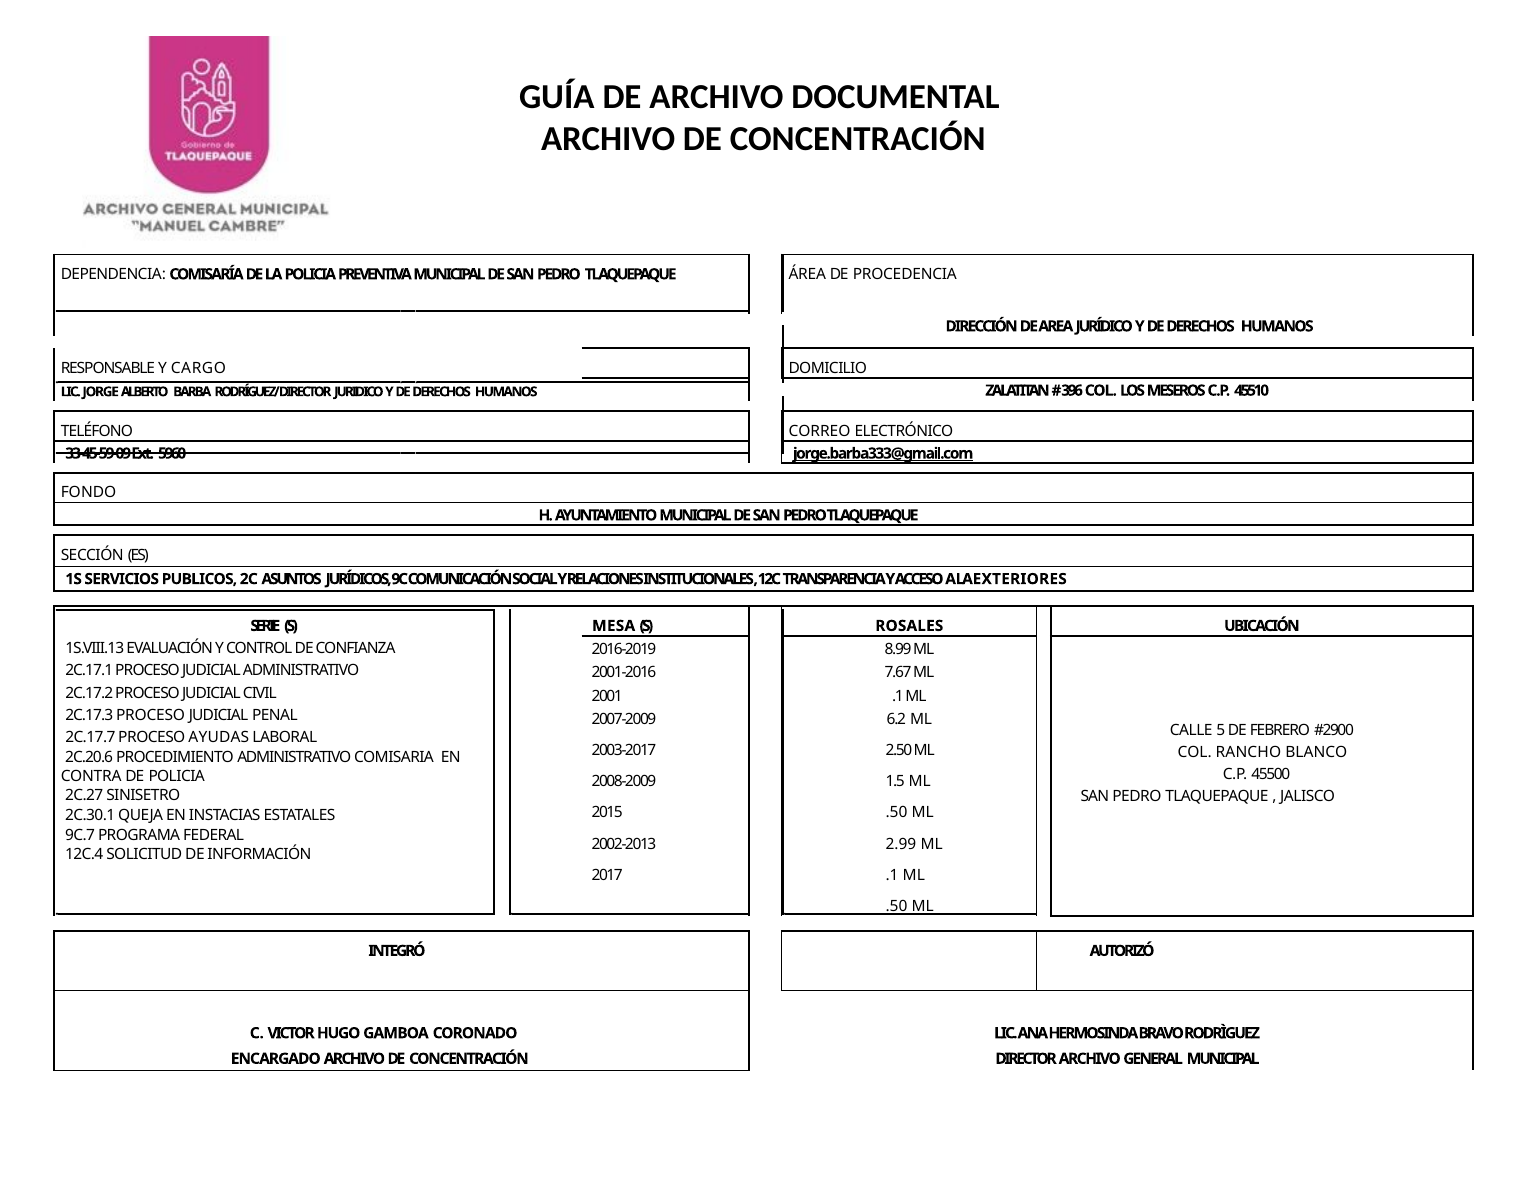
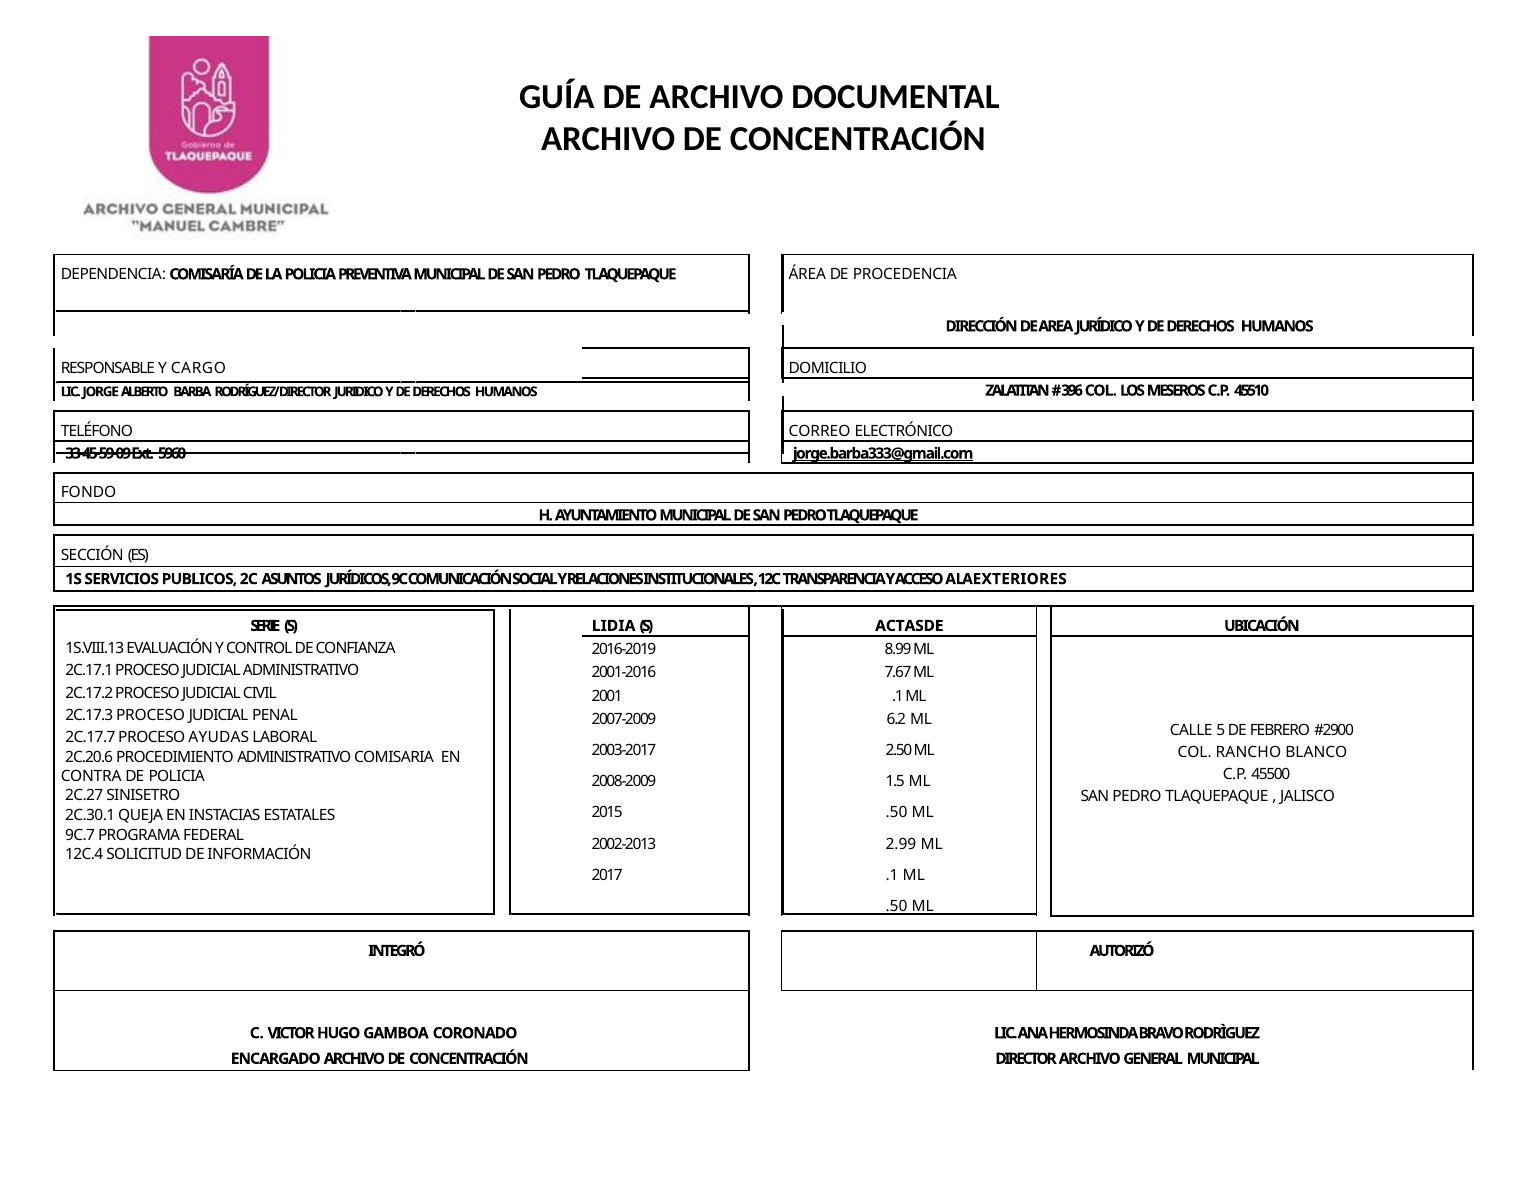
MESA: MESA -> LIDIA (614, 626)
ROSALES: ROSALES -> ACTASDE (909, 626)
